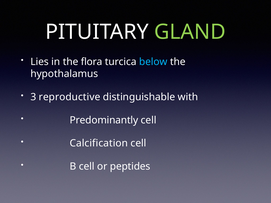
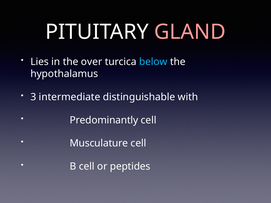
GLAND colour: light green -> pink (190, 32)
flora: flora -> over (92, 62)
reproductive: reproductive -> intermediate (70, 97)
Calcification: Calcification -> Musculature (99, 143)
